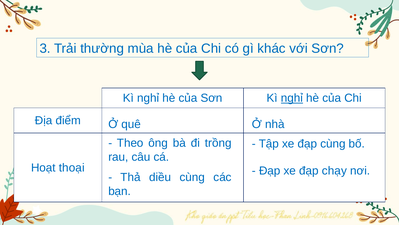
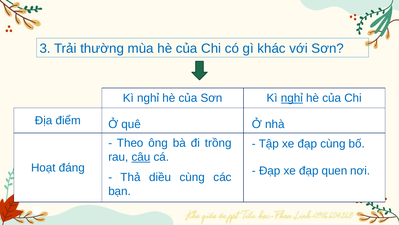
câu underline: none -> present (141, 157)
thoại: thoại -> đáng (72, 168)
chạy: chạy -> quen (334, 171)
